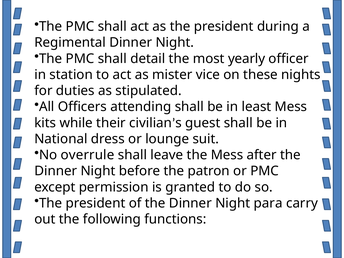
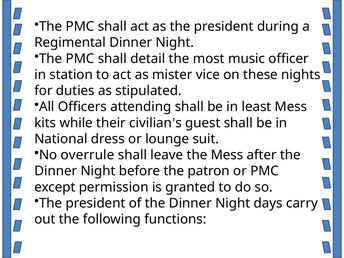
yearly: yearly -> music (247, 59)
para: para -> days (268, 203)
